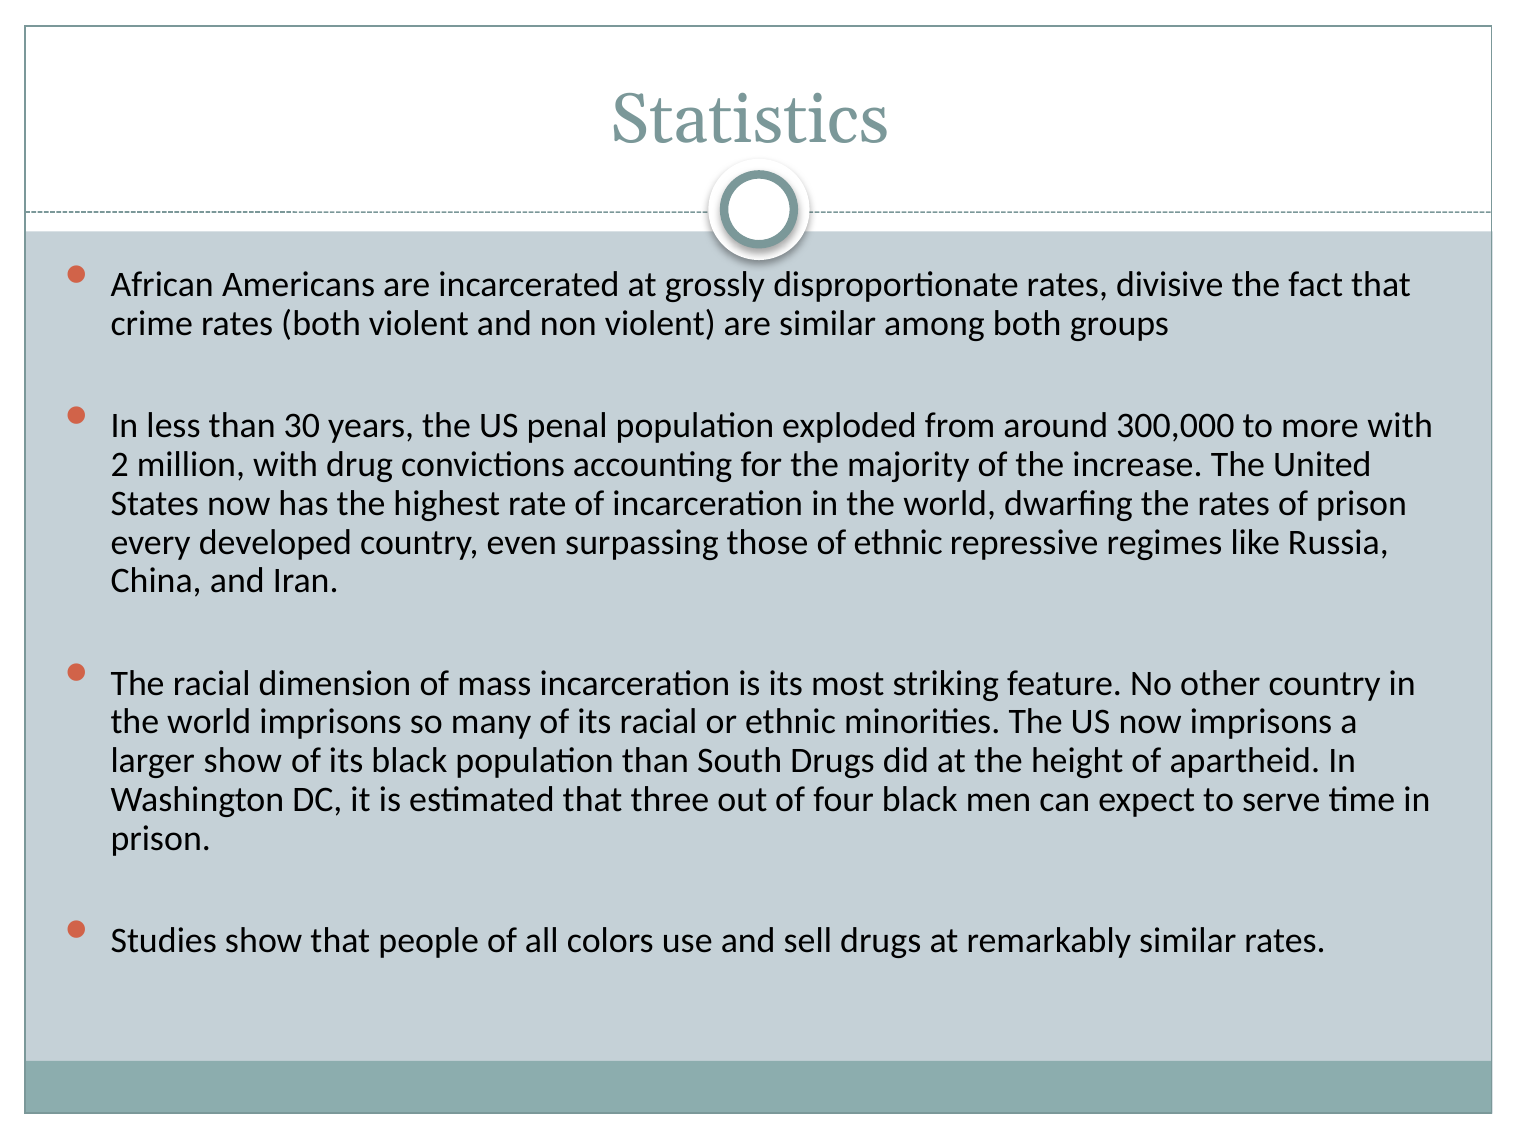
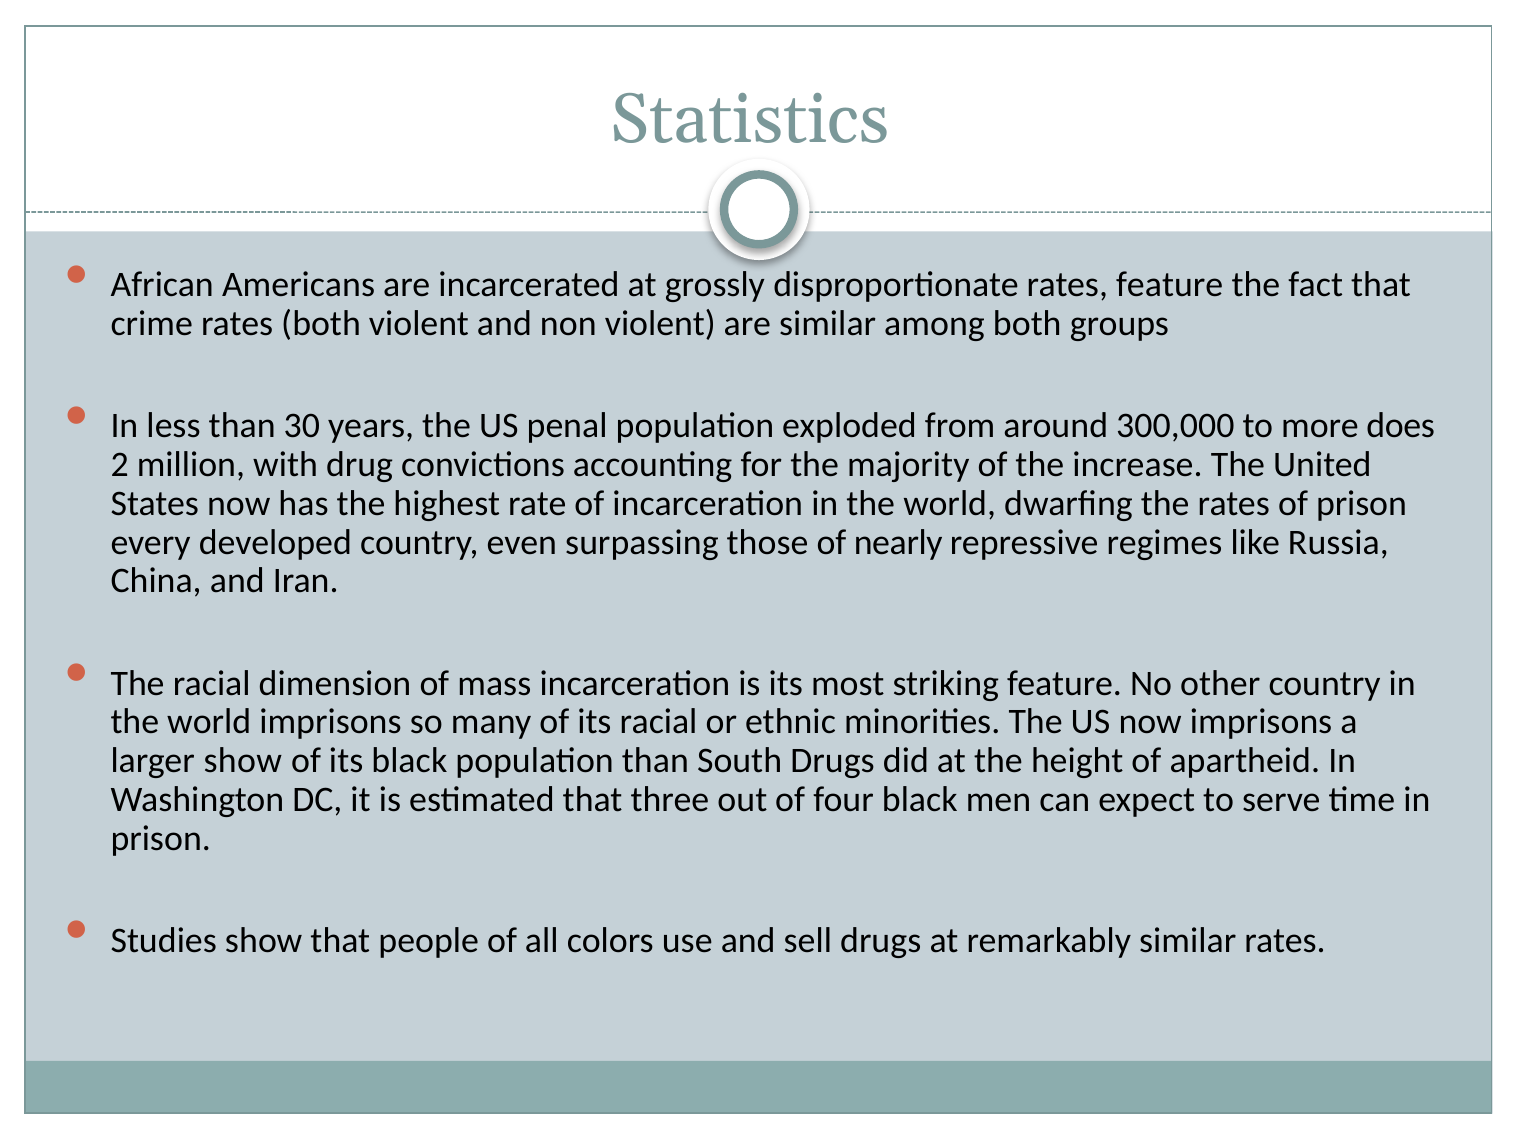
rates divisive: divisive -> feature (1170, 285)
more with: with -> does (1401, 426)
of ethnic: ethnic -> nearly (898, 542)
